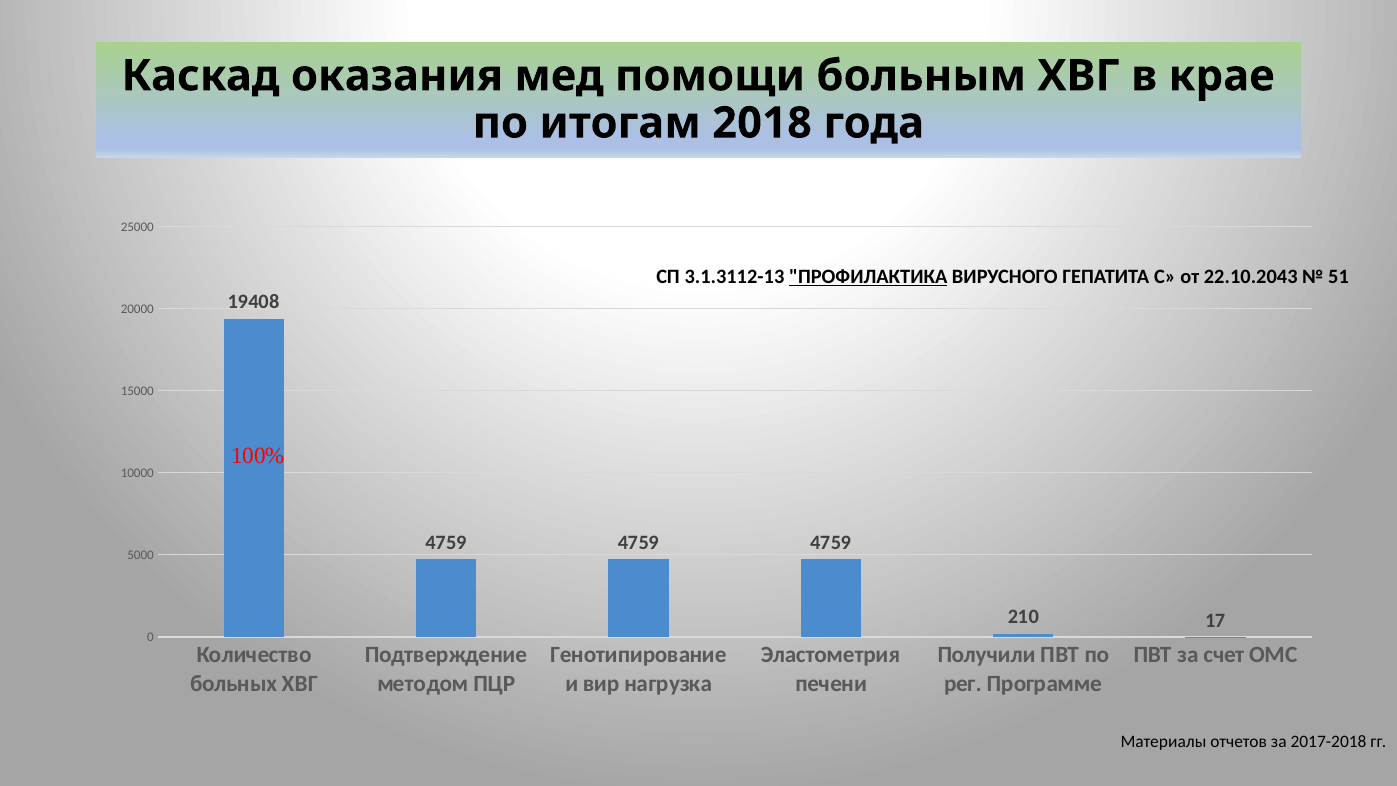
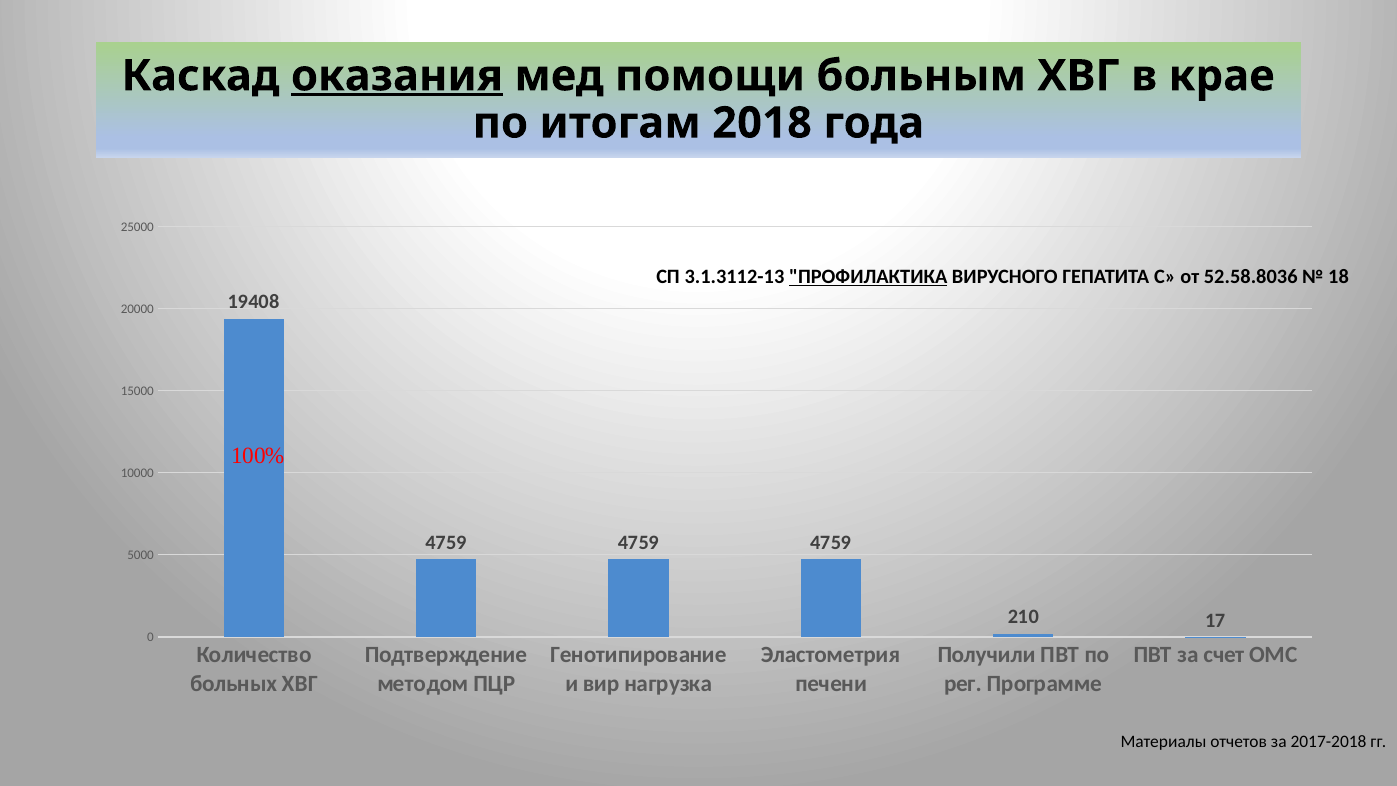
оказания underline: none -> present (397, 76)
22.10.2043: 22.10.2043 -> 52.58.8036 (1251, 277)
51: 51 -> 18 (1339, 277)
